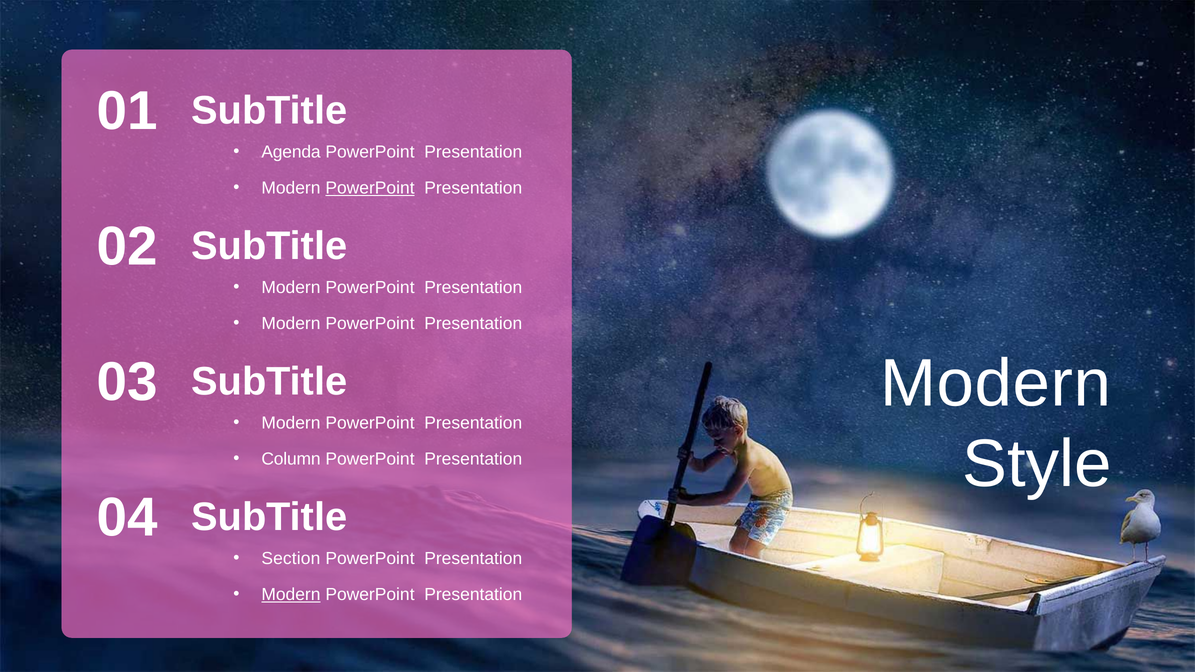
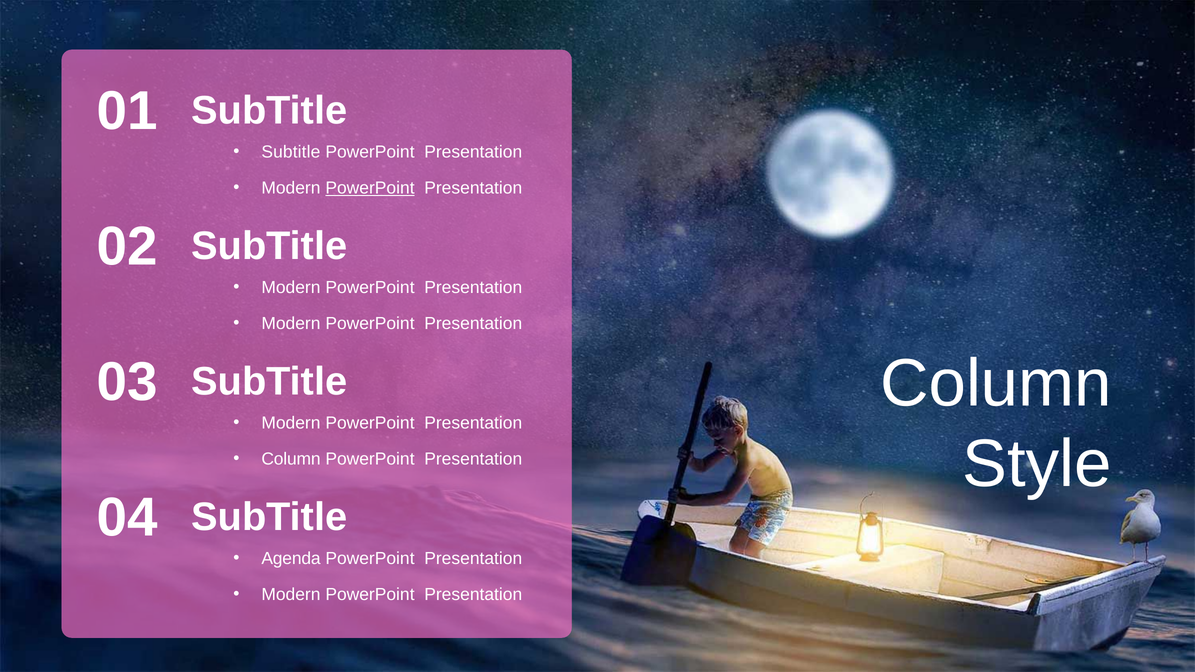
Agenda: Agenda -> Subtitle (291, 152)
Modern: Modern -> Column (996, 383)
Section: Section -> Agenda (291, 559)
Modern underline: present -> none (291, 595)
